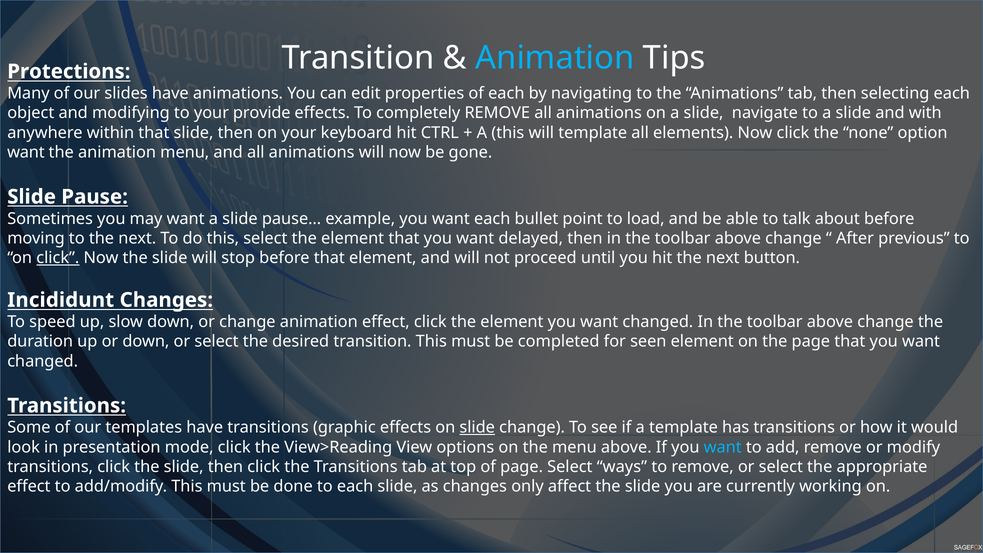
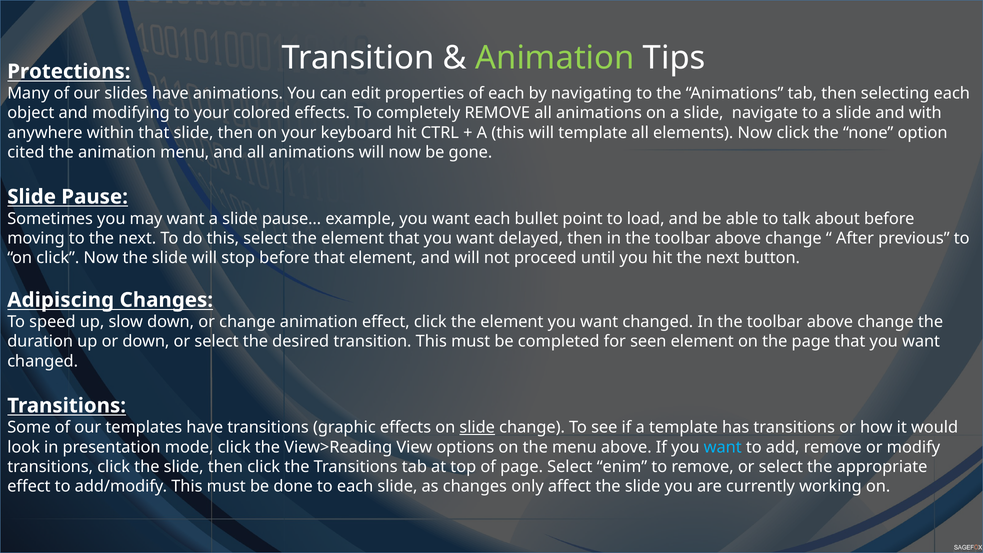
Animation colour: light blue -> light green (555, 58)
provide: provide -> colored (262, 113)
want: want -> cited (26, 152)
click underline: present -> none (58, 258)
Incididunt: Incididunt -> Adipiscing (61, 300)
ways: ways -> enim (622, 467)
